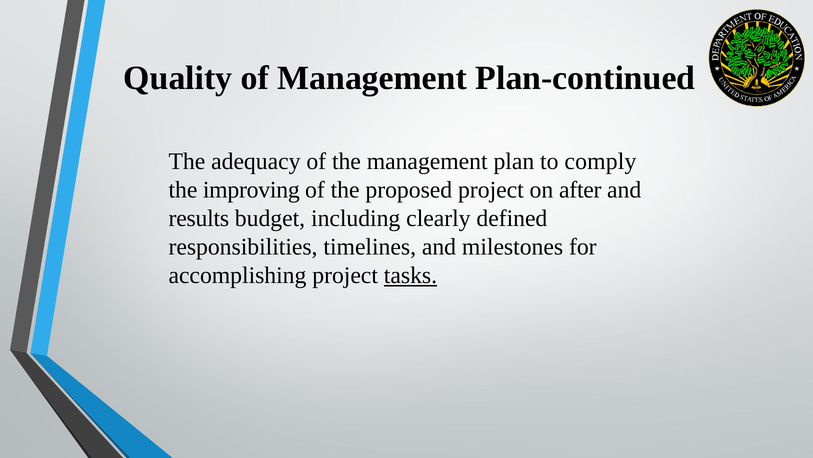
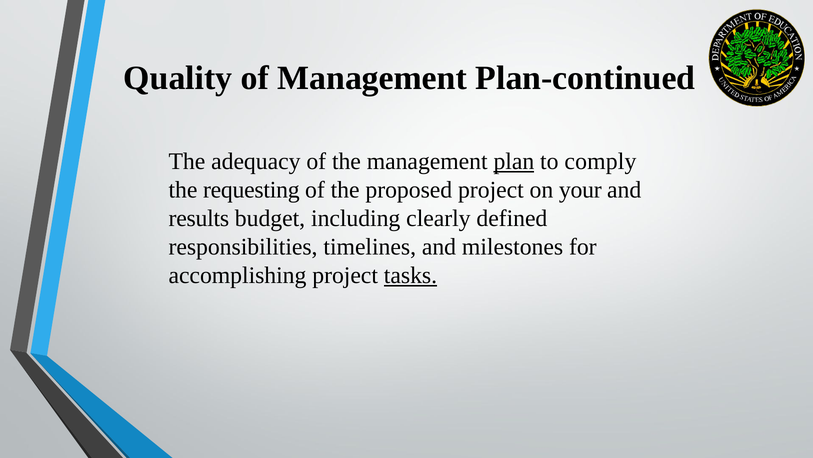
plan underline: none -> present (514, 161)
improving: improving -> requesting (251, 190)
after: after -> your (580, 190)
